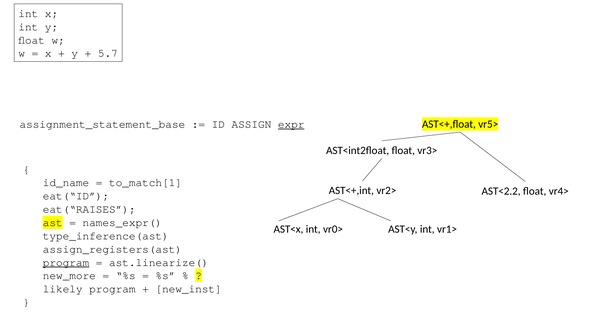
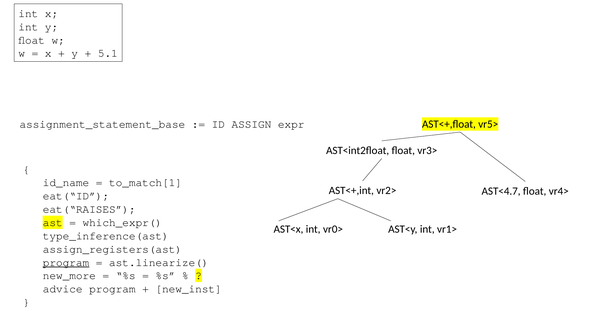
5.7: 5.7 -> 5.1 (108, 53)
expr underline: present -> none (291, 124)
AST<2.2: AST<2.2 -> AST<4.7 (501, 191)
names_expr(: names_expr( -> which_expr( (122, 222)
likely: likely -> advice (63, 288)
